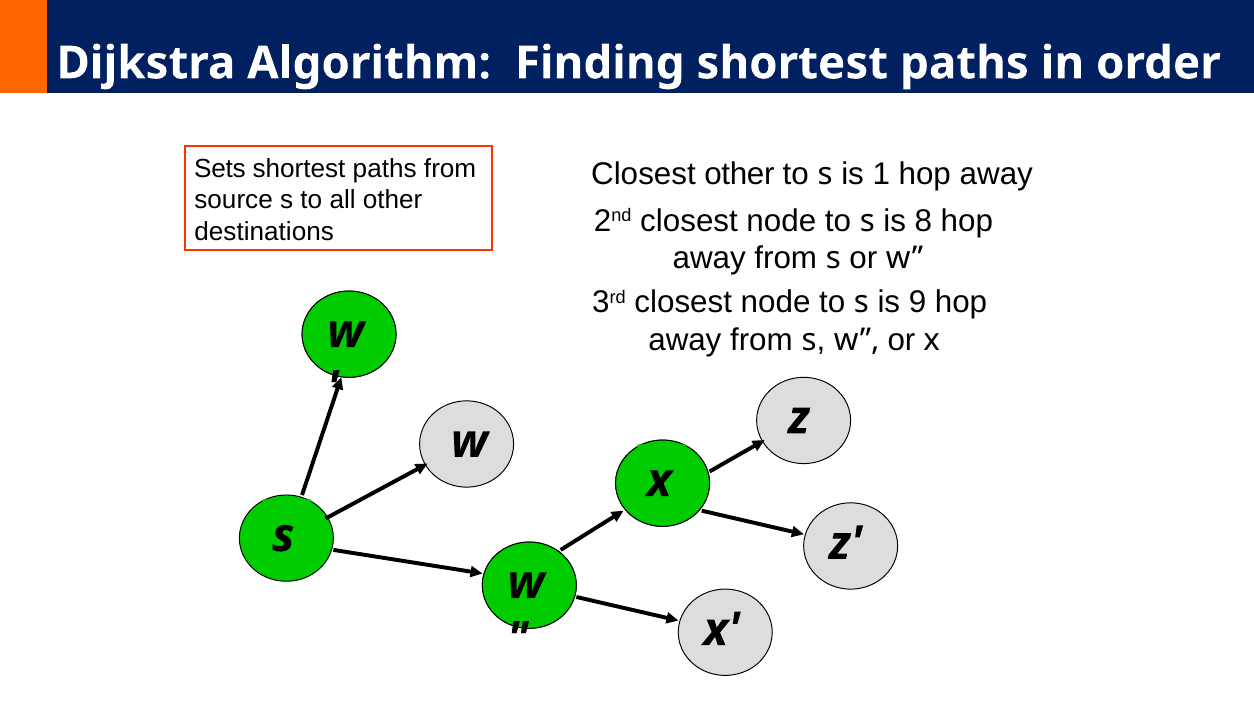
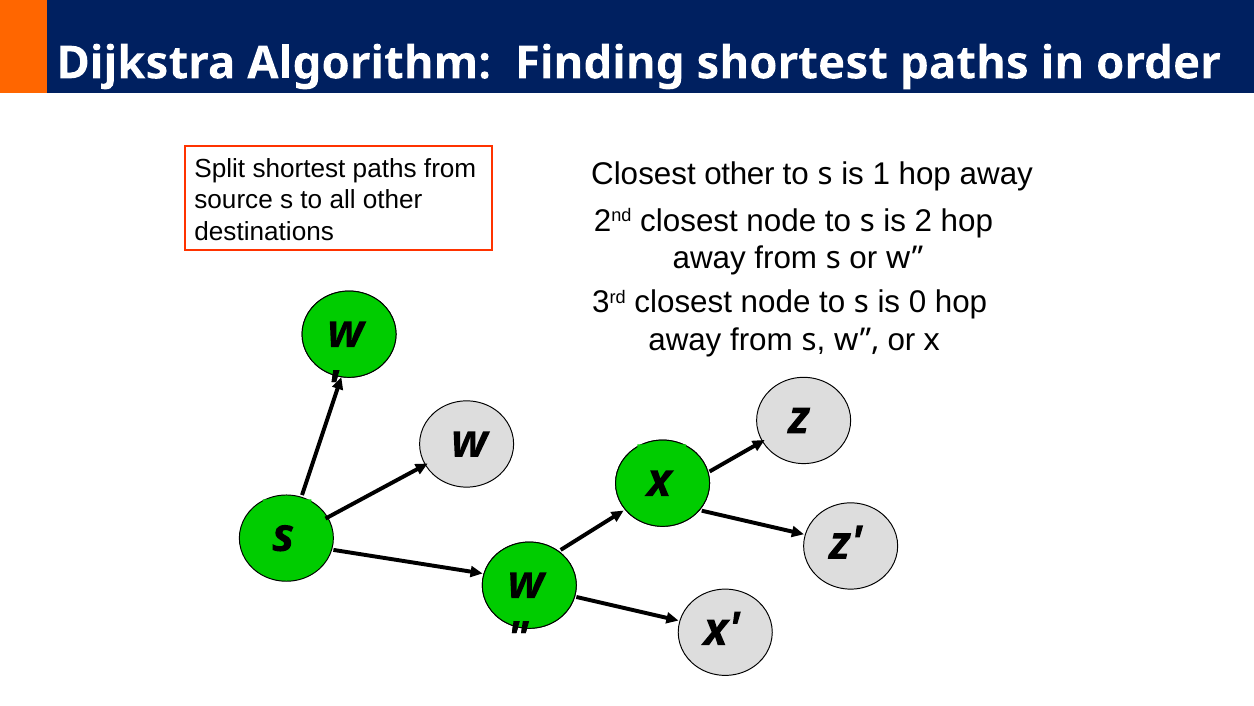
Sets: Sets -> Split (220, 168)
8: 8 -> 2 (923, 221)
9: 9 -> 0 (918, 302)
